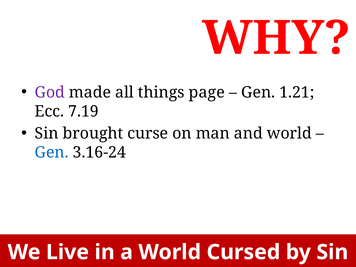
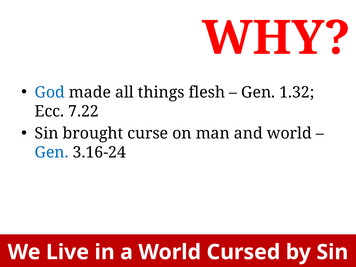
God colour: purple -> blue (50, 92)
page: page -> flesh (207, 92)
1.21: 1.21 -> 1.32 (297, 92)
7.19: 7.19 -> 7.22 (83, 111)
